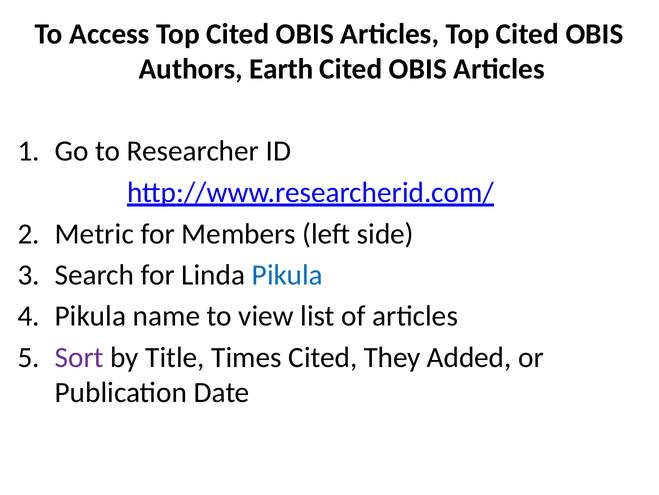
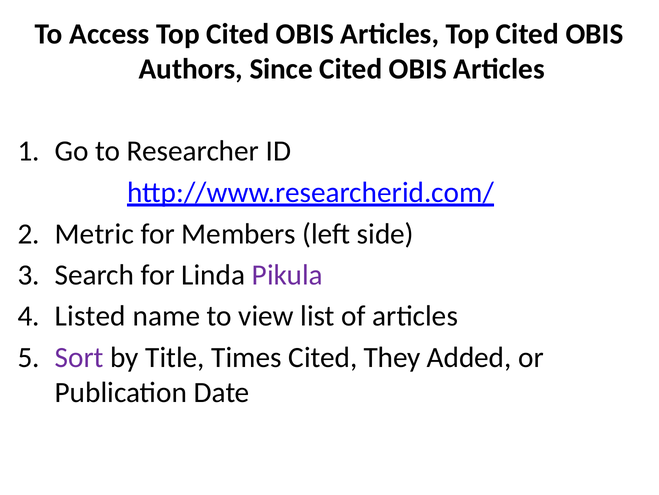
Earth: Earth -> Since (281, 69)
Pikula colour: blue -> purple (287, 275)
Pikula: Pikula -> Listed (90, 316)
